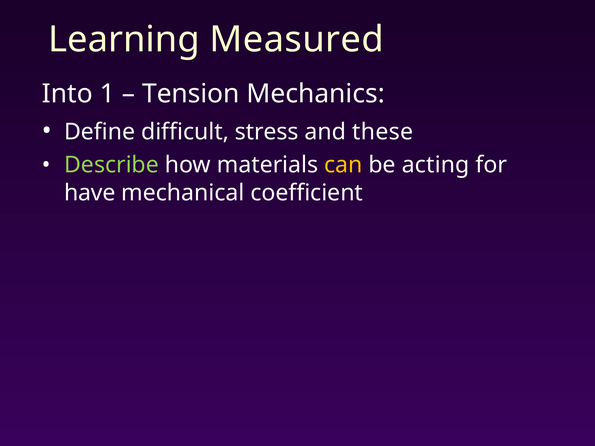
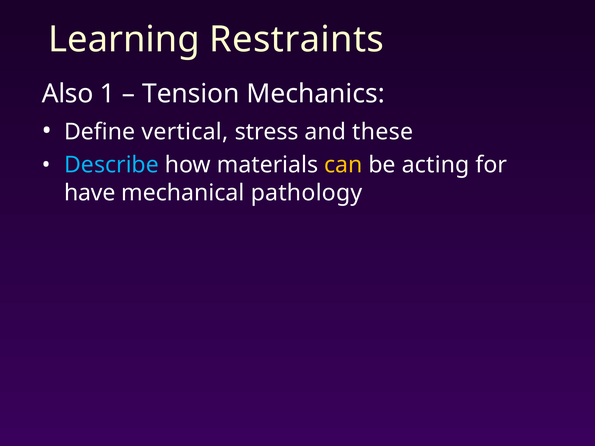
Measured: Measured -> Restraints (297, 40)
Into: Into -> Also (68, 94)
difficult: difficult -> vertical (185, 132)
Describe colour: light green -> light blue (111, 165)
coefficient: coefficient -> pathology (307, 193)
